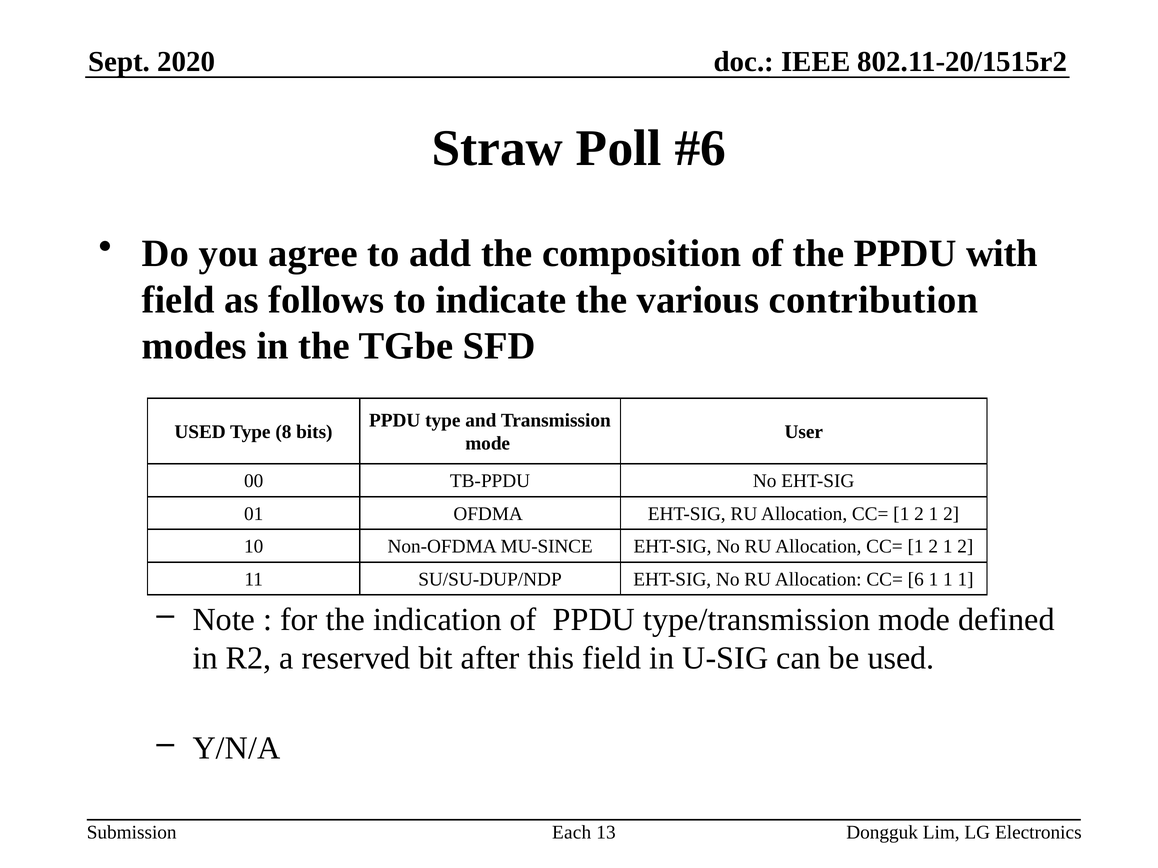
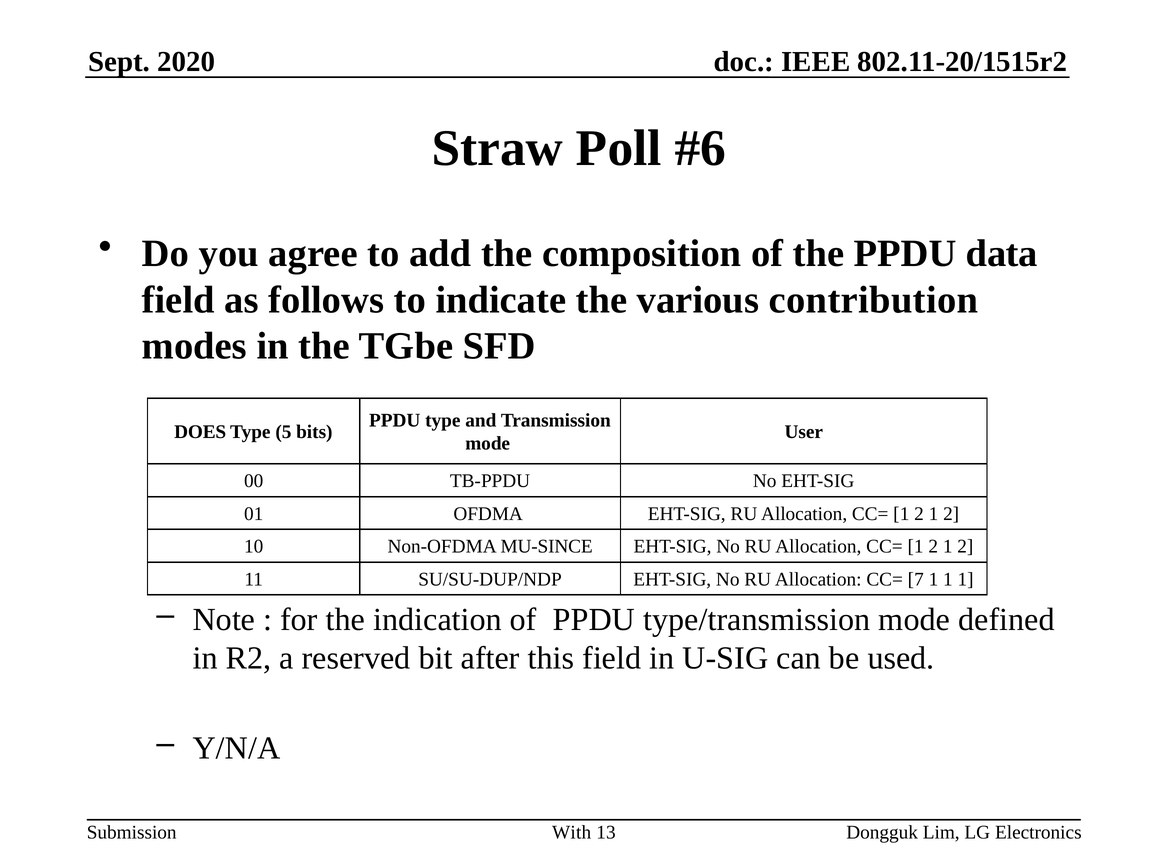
with: with -> data (1002, 254)
USED: USED -> DOES (200, 432)
8: 8 -> 5 (283, 432)
6: 6 -> 7 (916, 580)
Each: Each -> With (572, 833)
